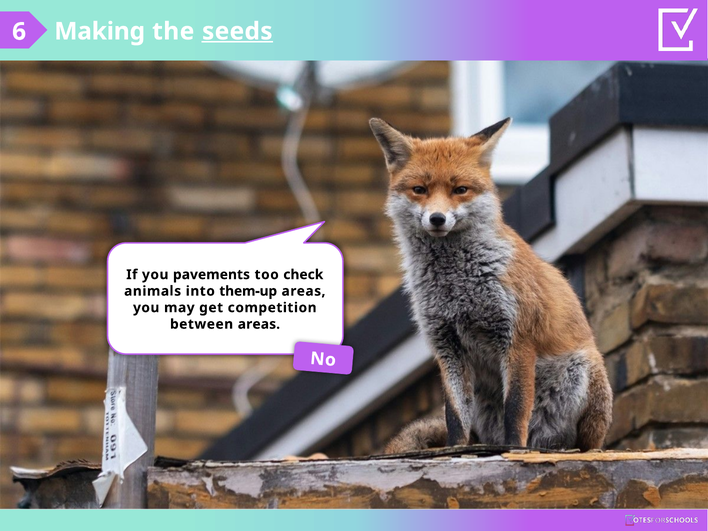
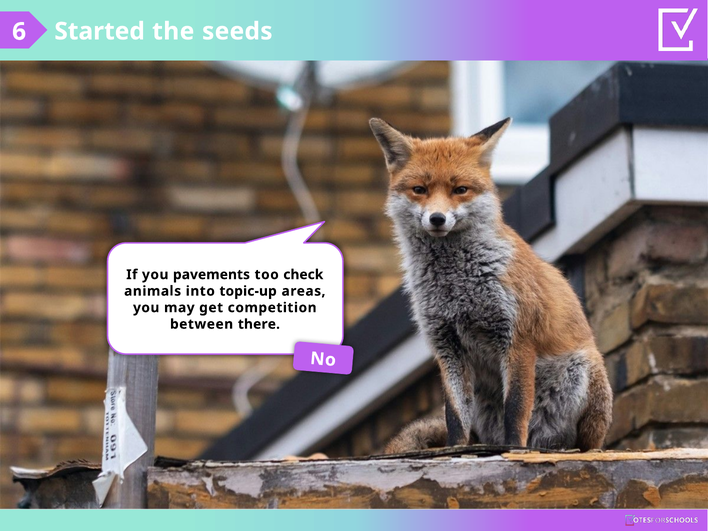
Making: Making -> Started (100, 31)
seeds underline: present -> none (237, 31)
them-up: them-up -> topic-up (248, 291)
between areas: areas -> there (259, 324)
